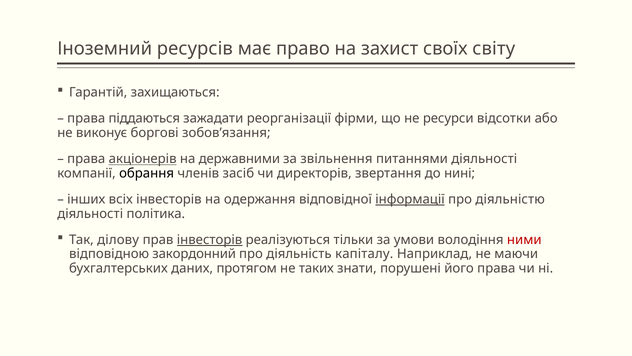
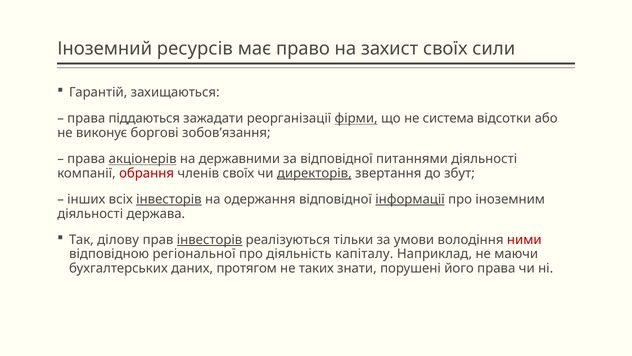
світу: світу -> сили (494, 48)
фірми underline: none -> present (356, 118)
ресурси: ресурси -> система (448, 118)
за звільнення: звільнення -> відповідної (337, 159)
обрання colour: black -> red (147, 173)
членів засіб: засіб -> своїх (238, 173)
директорів underline: none -> present (314, 173)
нині: нині -> збут (460, 173)
інвесторів underline: none -> present (169, 199)
діяльністю: діяльністю -> іноземним (510, 199)
політика: політика -> держава (156, 213)
закордонний: закордонний -> регіональної (194, 254)
